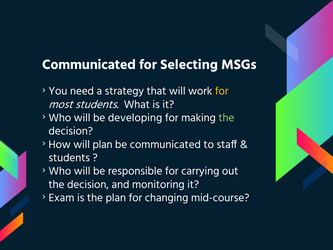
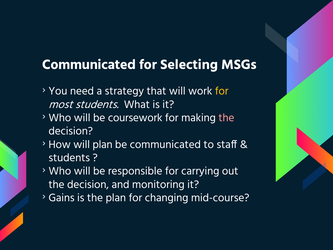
developing: developing -> coursework (135, 118)
the colour: light green -> pink (226, 118)
Exam: Exam -> Gains (62, 197)
